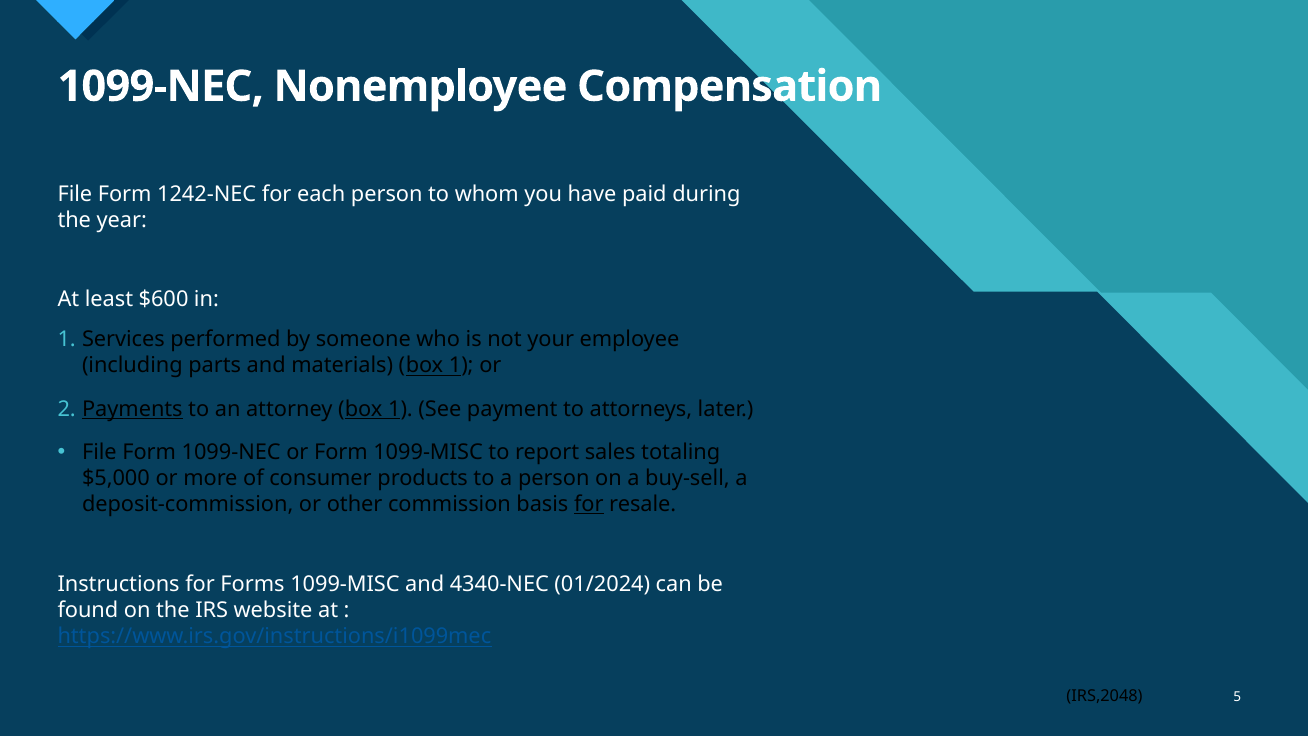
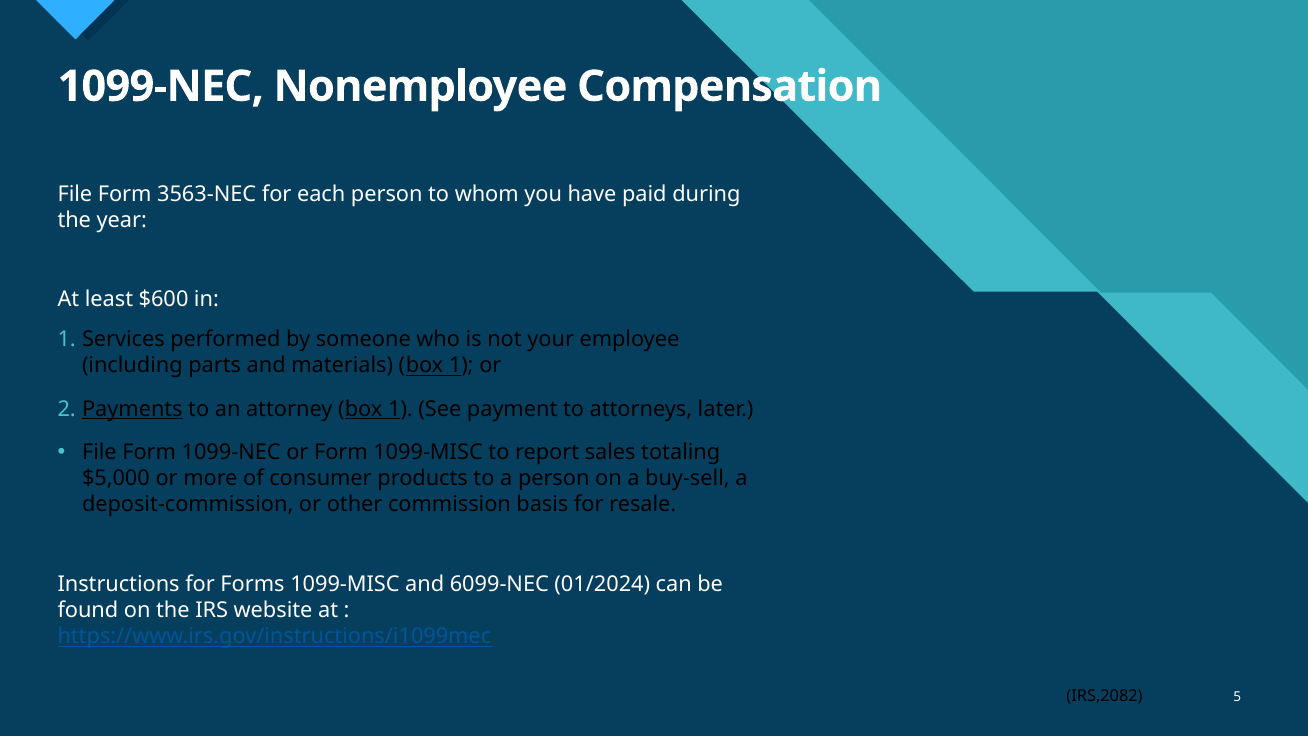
1242-NEC: 1242-NEC -> 3563-NEC (207, 194)
for underline: present -> none (589, 504)
4340-NEC: 4340-NEC -> 6099-NEC (499, 584)
IRS,2048: IRS,2048 -> IRS,2082 (1105, 696)
